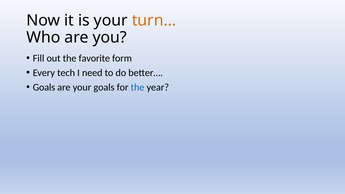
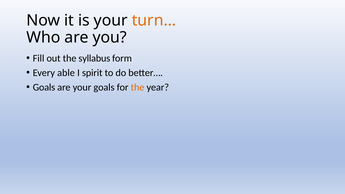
favorite: favorite -> syllabus (94, 58)
tech: tech -> able (66, 73)
need: need -> spirit (92, 73)
the colour: blue -> orange (138, 87)
